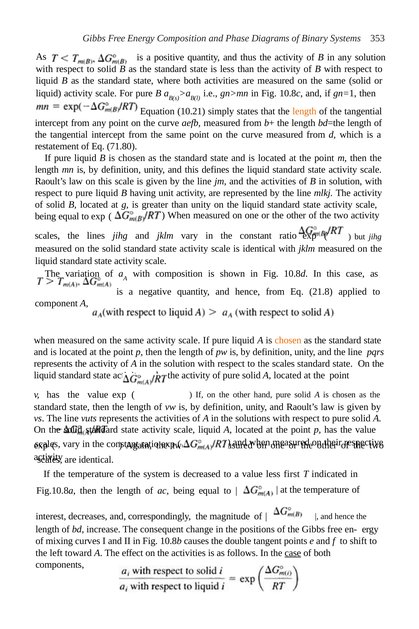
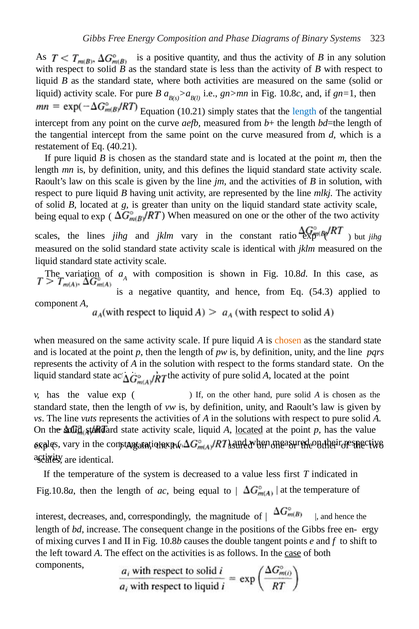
353: 353 -> 323 (378, 38)
length colour: orange -> blue (304, 111)
71.80: 71.80 -> 40.21 (122, 146)
21.8: 21.8 -> 54.3 (321, 291)
the scales: scales -> forms (283, 363)
located underline: none -> present (249, 429)
